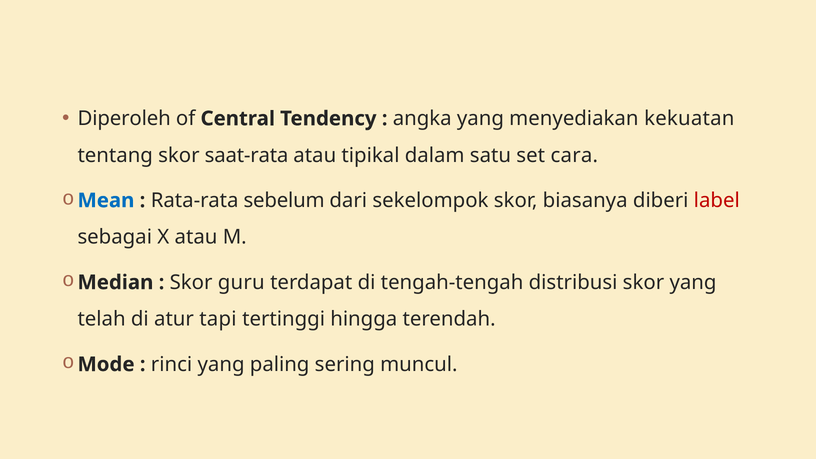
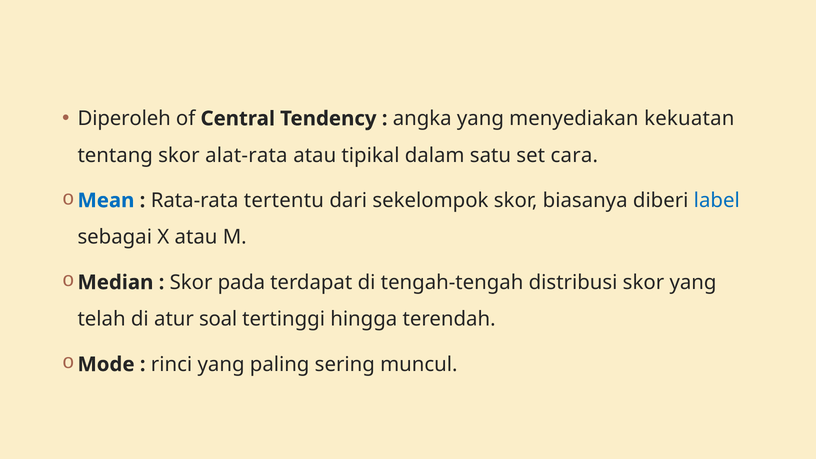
saat-rata: saat-rata -> alat-rata (246, 155)
sebelum: sebelum -> tertentu (284, 201)
label colour: red -> blue (717, 201)
guru: guru -> pada (241, 282)
tapi: tapi -> soal (218, 319)
